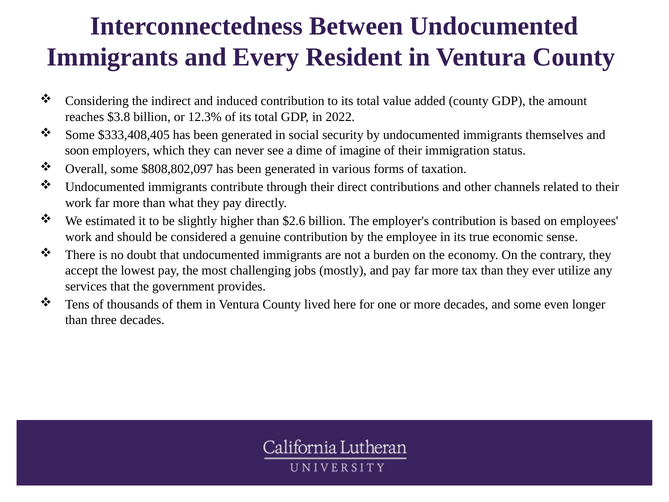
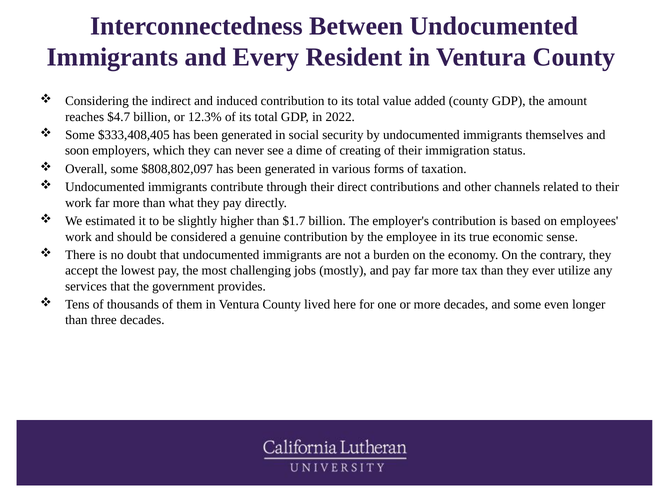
$3.8: $3.8 -> $4.7 (119, 117)
imagine: imagine -> creating (360, 151)
$2.6: $2.6 -> $1.7 (294, 221)
